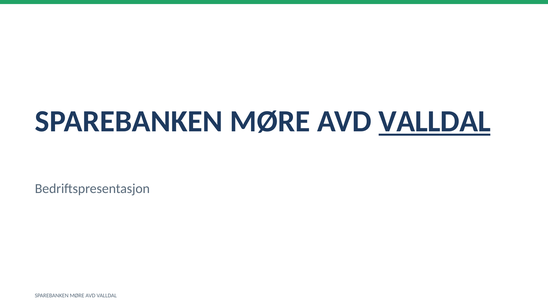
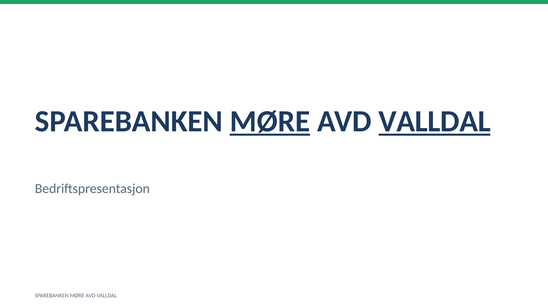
MØRE underline: none -> present (270, 122)
